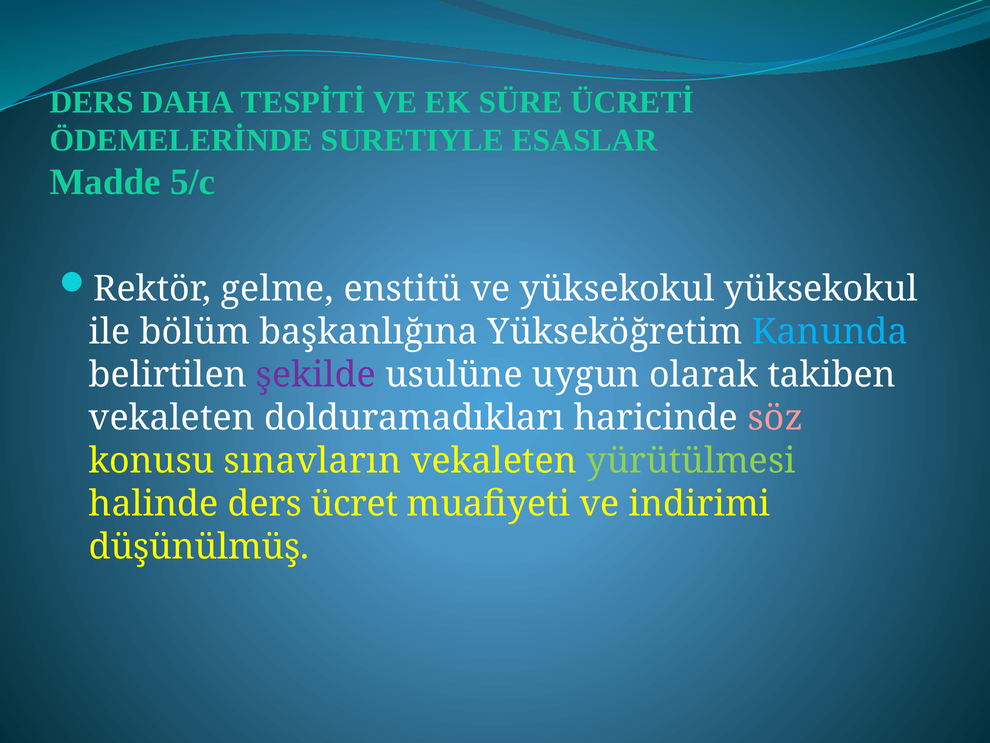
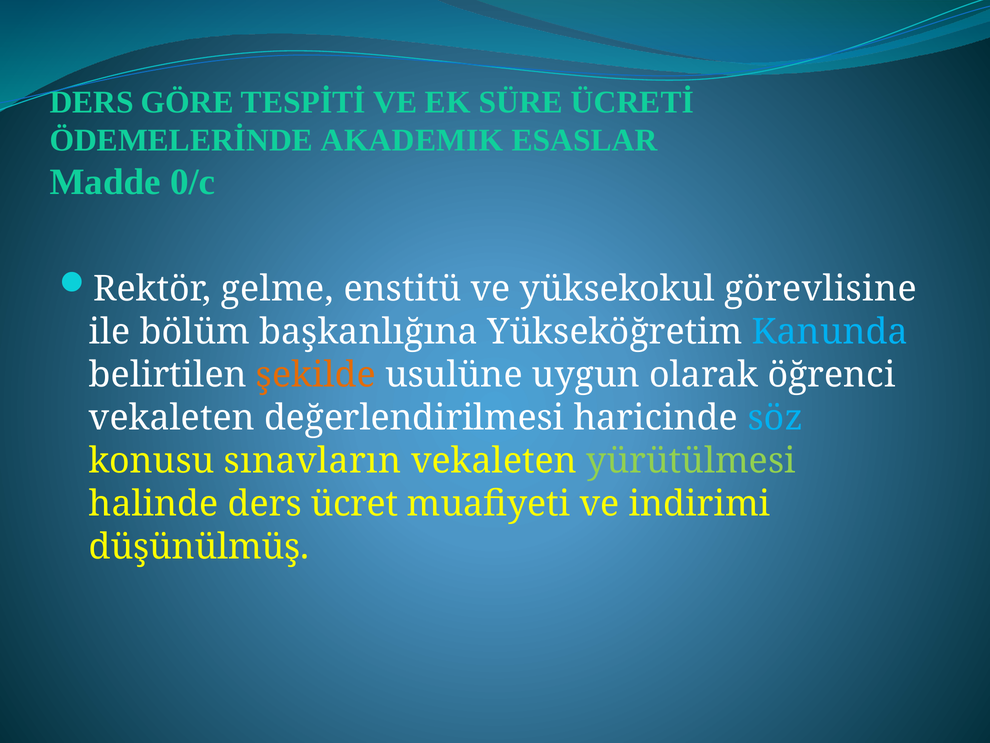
DAHA: DAHA -> GÖRE (187, 102)
SURETIYLE: SURETIYLE -> AKADEMIK (412, 140)
5/c: 5/c -> 0/c (193, 182)
yüksekokul yüksekokul: yüksekokul -> görevlisine (821, 289)
şekilde colour: purple -> orange (316, 375)
takiben: takiben -> öğrenci (832, 375)
dolduramadıkları: dolduramadıkları -> değerlendirilmesi (414, 418)
söz colour: pink -> light blue (775, 418)
